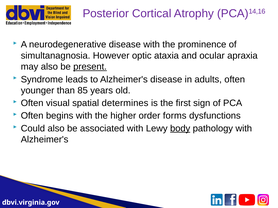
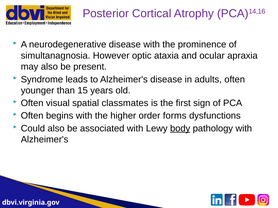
present underline: present -> none (90, 67)
85: 85 -> 15 (83, 91)
determines: determines -> classmates (125, 103)
